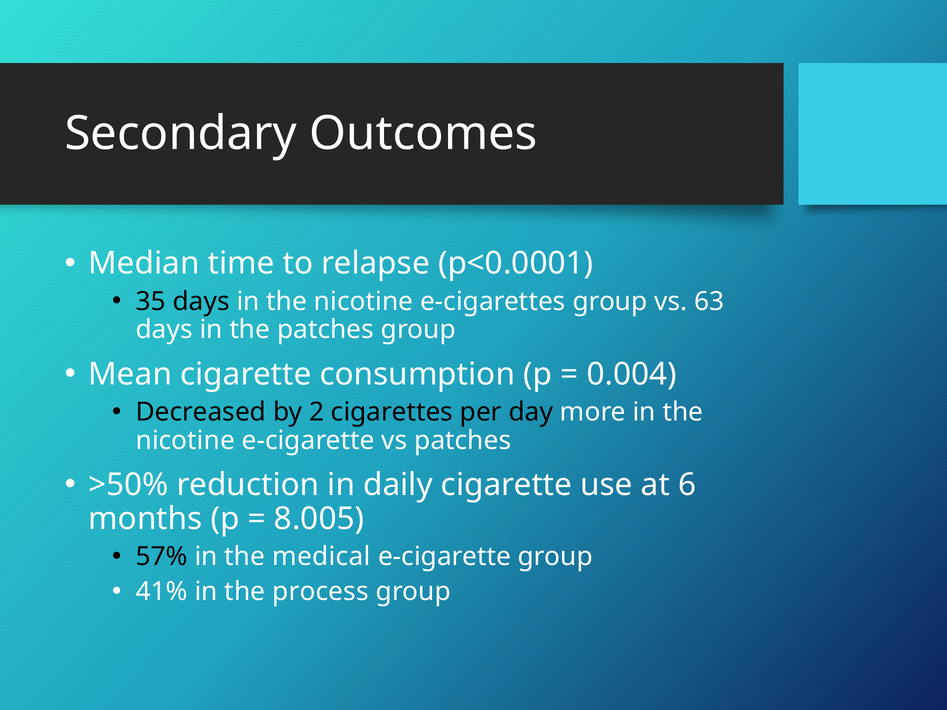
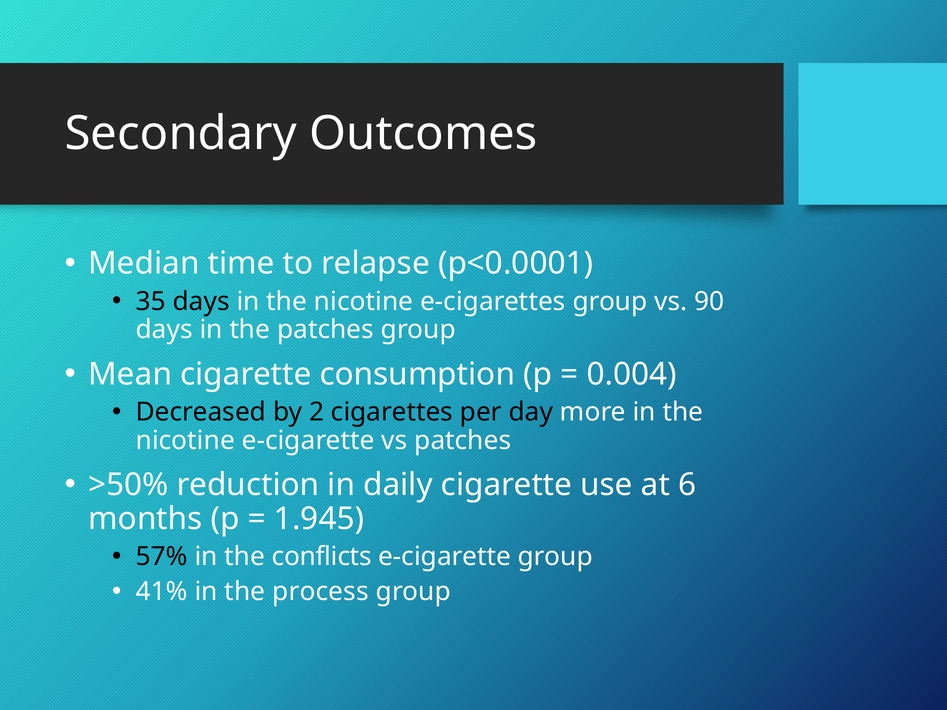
63: 63 -> 90 (709, 301)
8.005: 8.005 -> 1.945 (319, 519)
medical: medical -> conflicts (322, 557)
